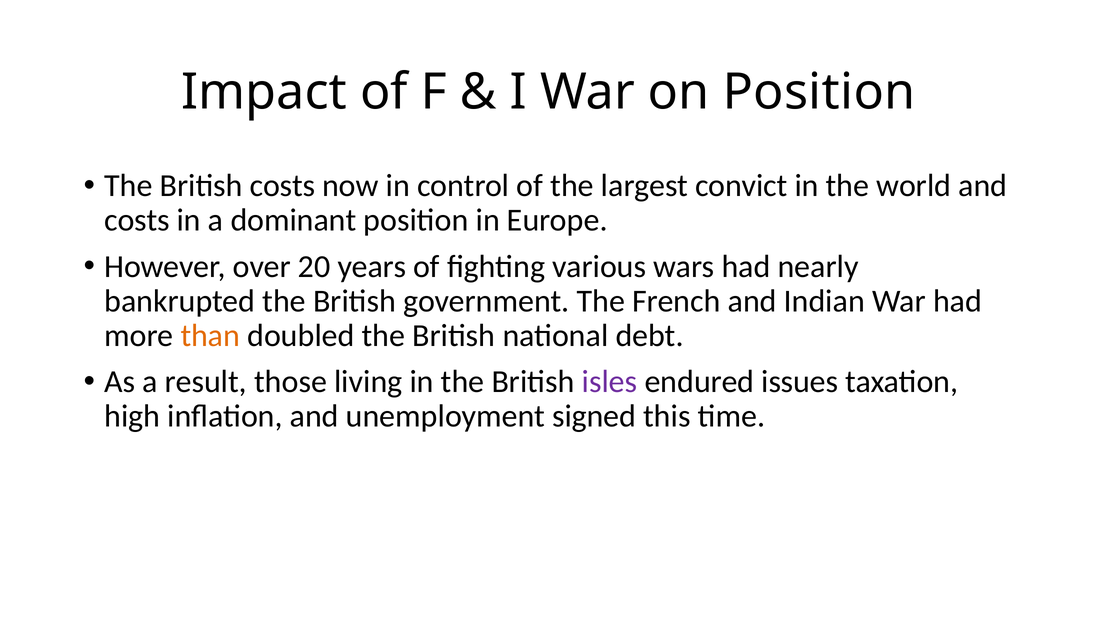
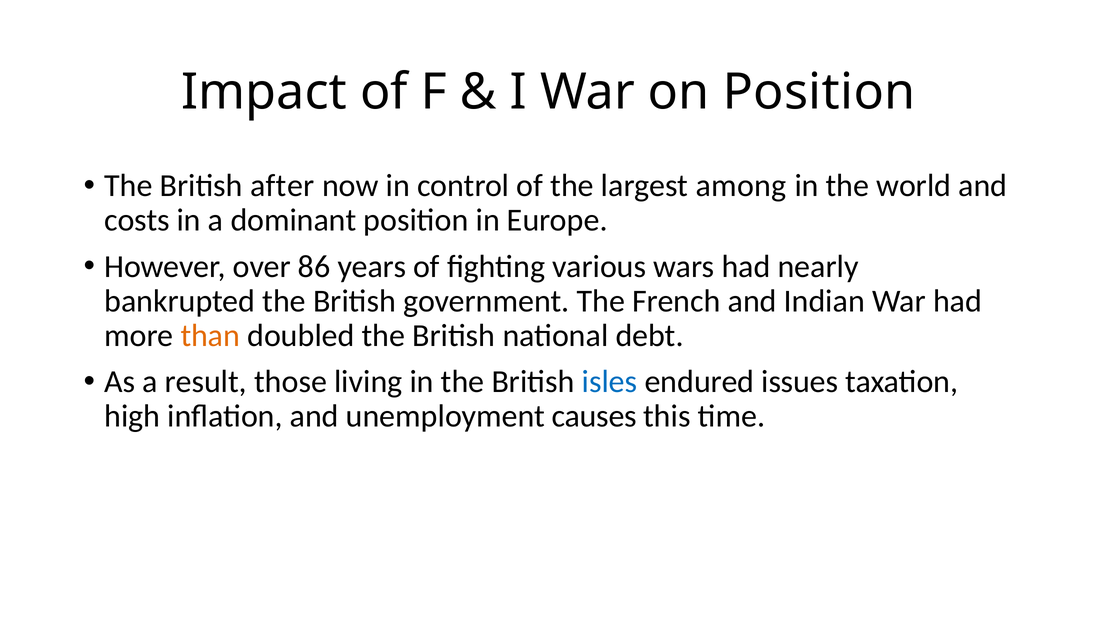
British costs: costs -> after (282, 186)
convict: convict -> among (741, 186)
20: 20 -> 86 (314, 266)
isles colour: purple -> blue (610, 381)
signed: signed -> causes (594, 416)
